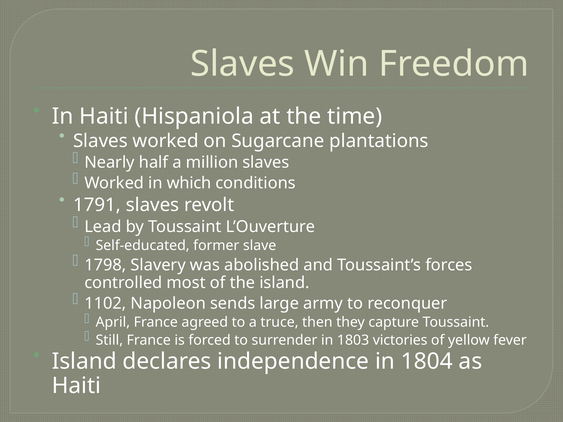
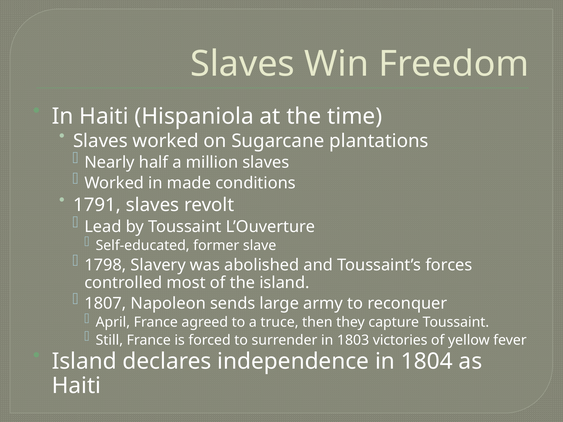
which: which -> made (189, 183)
1102: 1102 -> 1807 (105, 304)
